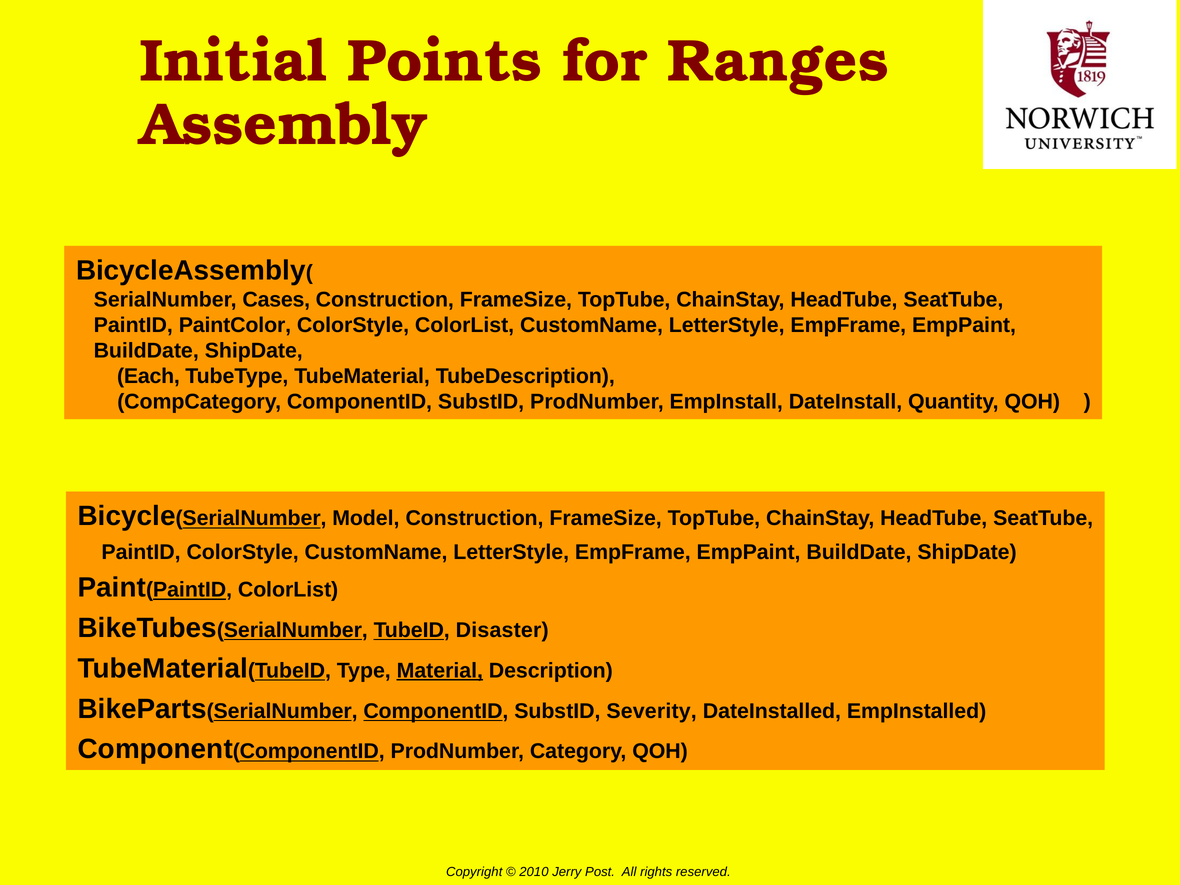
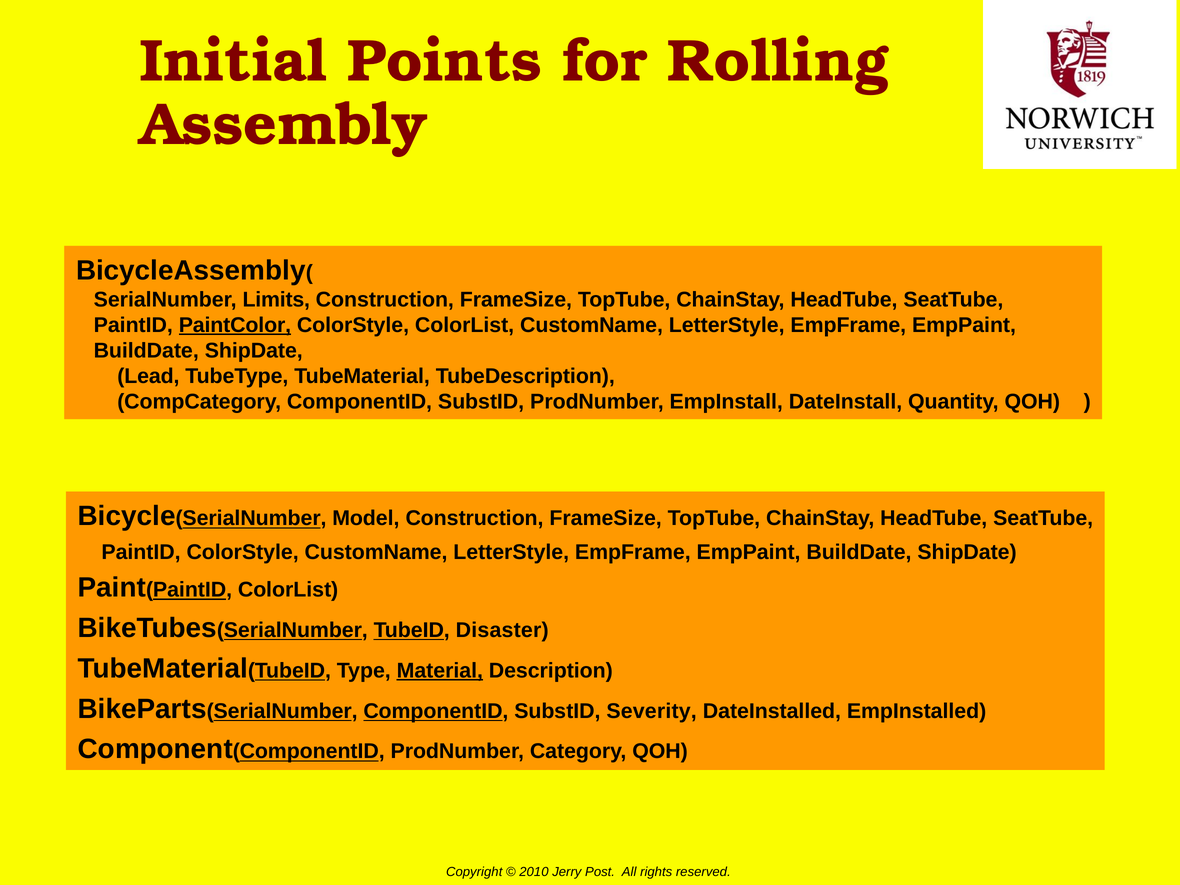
Ranges: Ranges -> Rolling (778, 61)
Cases: Cases -> Limits (276, 300)
PaintColor underline: none -> present (235, 325)
Each: Each -> Lead (148, 376)
